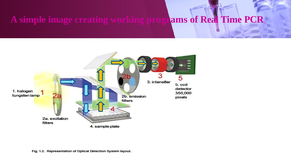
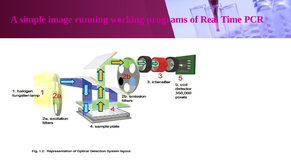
creating: creating -> running (91, 19)
